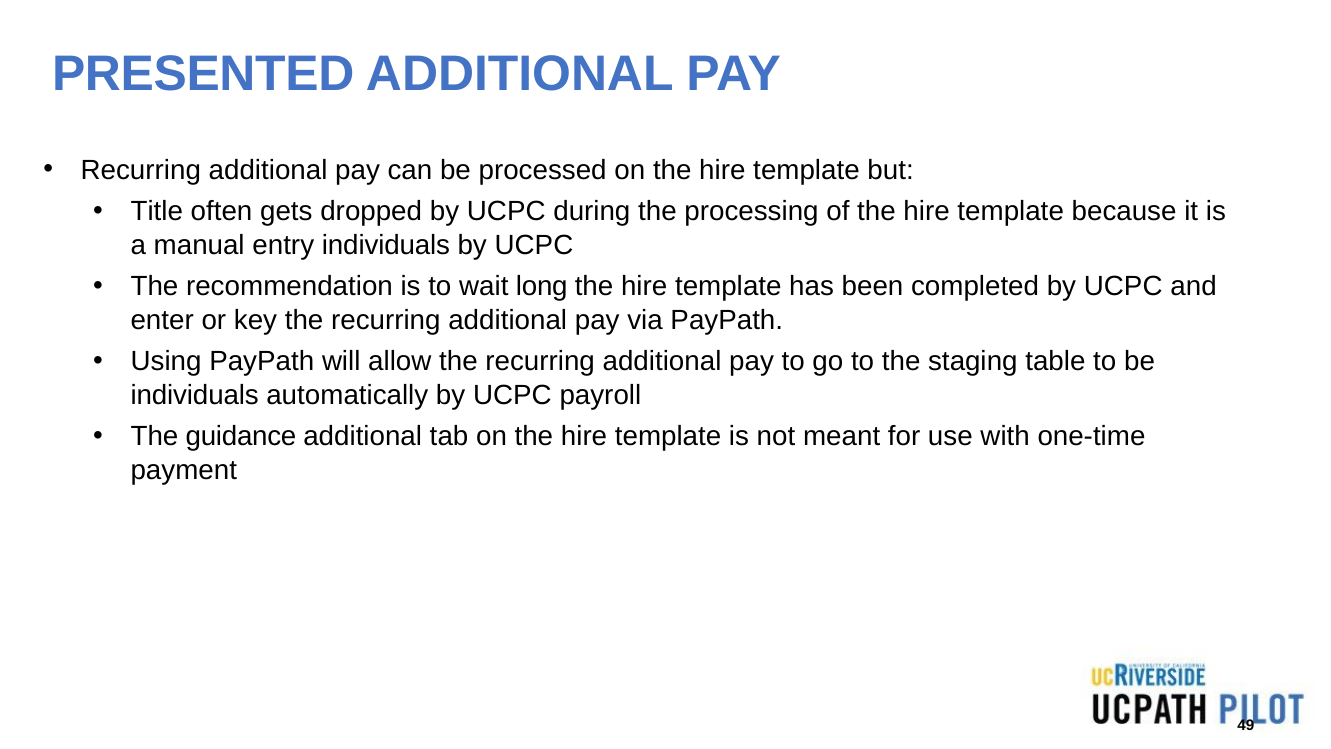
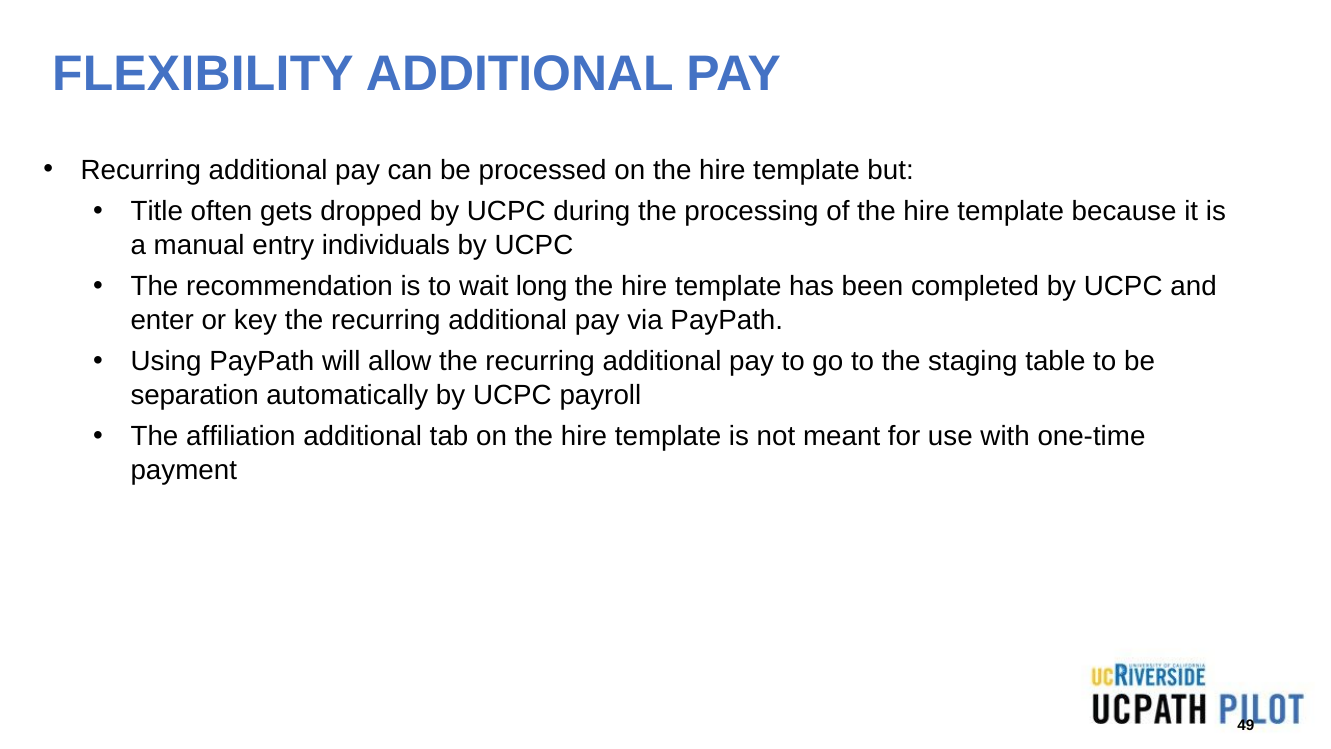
PRESENTED: PRESENTED -> FLEXIBILITY (203, 74)
individuals: individuals -> separation (195, 395)
guidance: guidance -> affiliation (241, 436)
